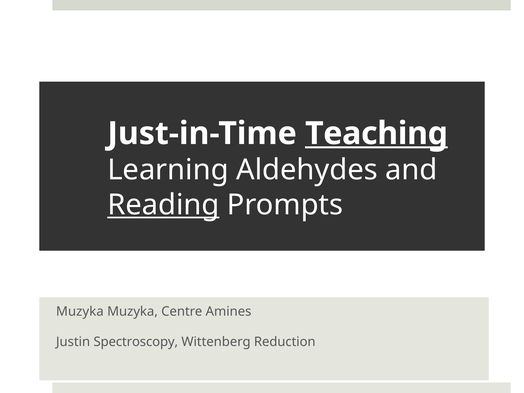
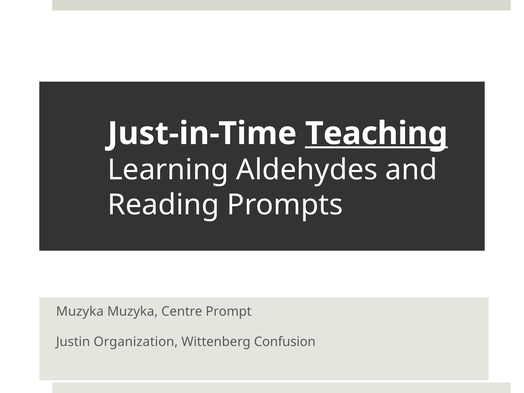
Reading underline: present -> none (163, 205)
Amines: Amines -> Prompt (229, 311)
Spectroscopy: Spectroscopy -> Organization (136, 342)
Reduction: Reduction -> Confusion (285, 342)
